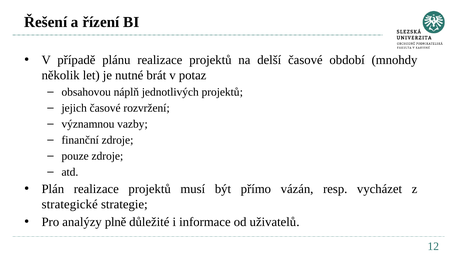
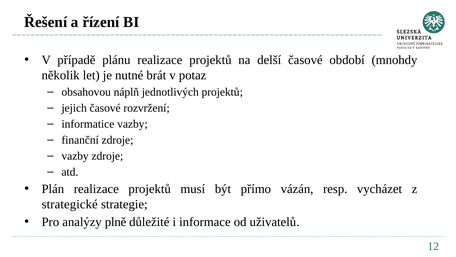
významnou: významnou -> informatice (88, 124)
pouze: pouze -> vazby (75, 156)
